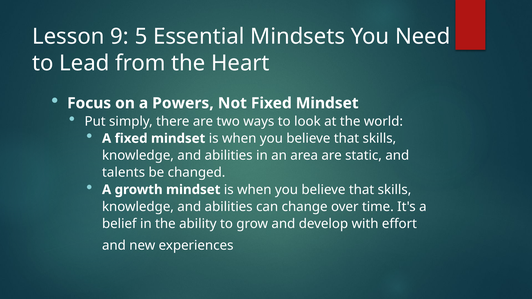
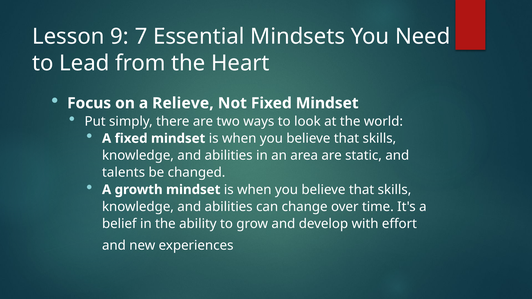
5: 5 -> 7 (141, 37)
Powers: Powers -> Relieve (183, 103)
